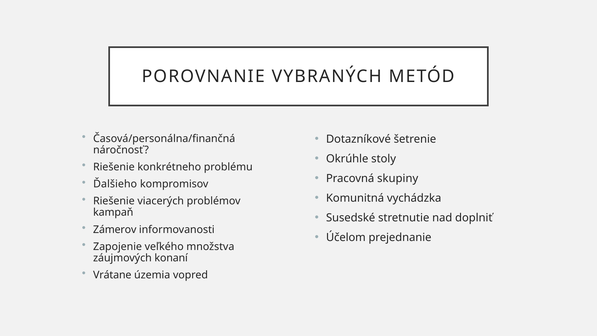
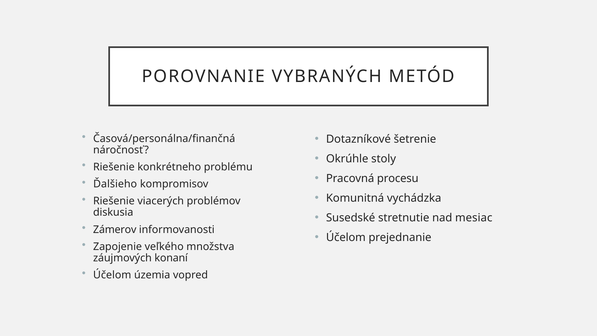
skupiny: skupiny -> procesu (398, 178)
kampaň: kampaň -> diskusia (113, 212)
doplniť: doplniť -> mesiac (474, 218)
Vrátane: Vrátane -> Účelom (112, 275)
